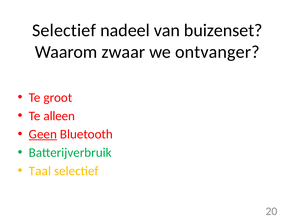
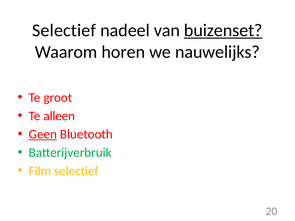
buizenset underline: none -> present (223, 30)
zwaar: zwaar -> horen (123, 52)
ontvanger: ontvanger -> nauwelijks (217, 52)
Taal: Taal -> Film (40, 171)
